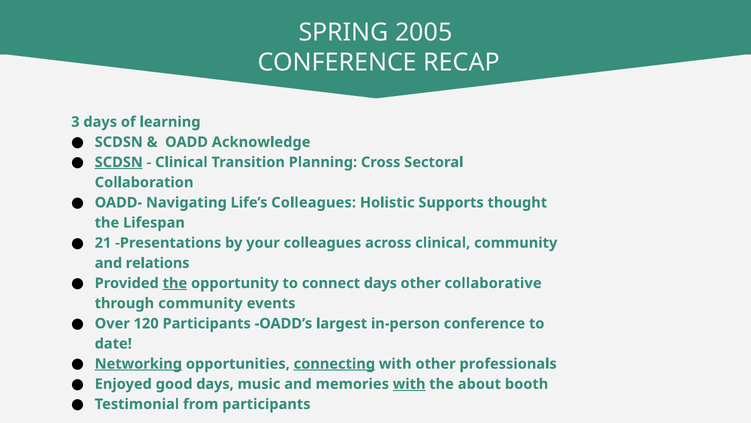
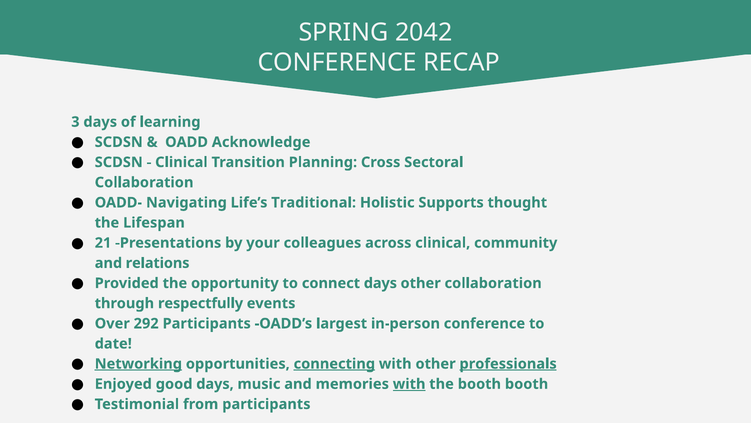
2005: 2005 -> 2042 (424, 32)
SCDSN underline: present -> none (119, 162)
Life’s Colleagues: Colleagues -> Traditional (314, 202)
the underline: present -> none (175, 283)
other collaborative: collaborative -> collaboration (493, 283)
through community: community -> respectfully (201, 303)
120: 120 -> 292 (146, 323)
professionals underline: none -> present (508, 363)
the about: about -> booth (479, 384)
